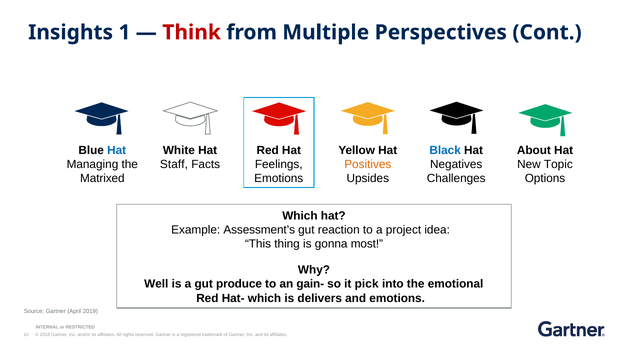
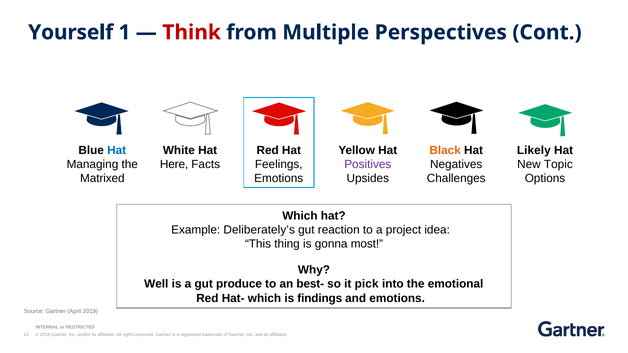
Insights: Insights -> Yourself (71, 32)
Black colour: blue -> orange (445, 150)
About: About -> Likely (534, 150)
Staff: Staff -> Here (174, 164)
Positives colour: orange -> purple (368, 164)
Assessment’s: Assessment’s -> Deliberately’s (259, 230)
gain-: gain- -> best- (310, 284)
delivers: delivers -> findings (320, 298)
